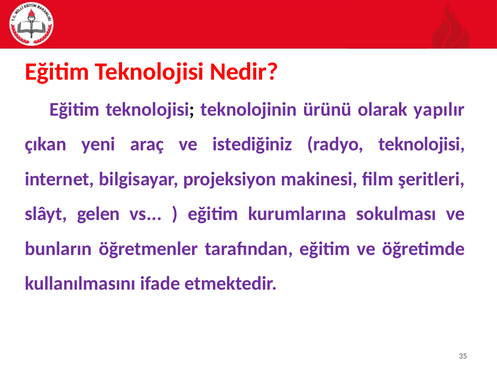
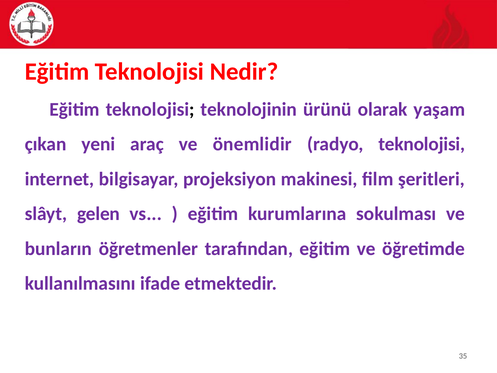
yapılır: yapılır -> yaşam (439, 109)
istediğiniz: istediğiniz -> önemlidir (252, 144)
